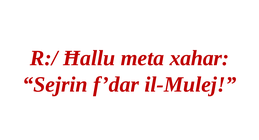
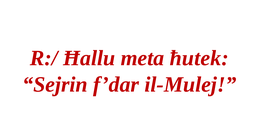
xahar: xahar -> ħutek (199, 58)
